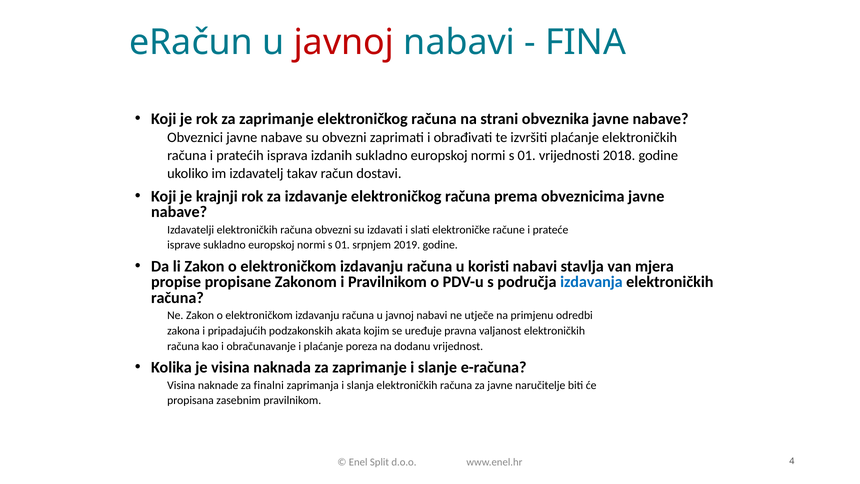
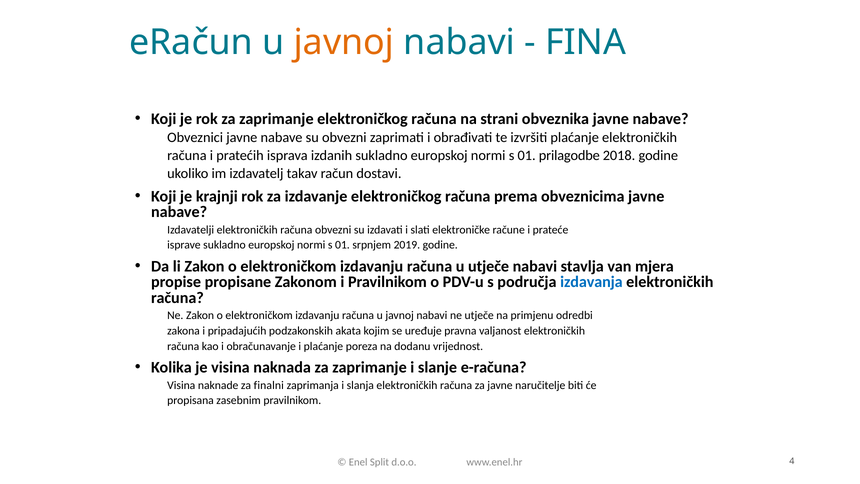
javnoj colour: red -> orange (344, 43)
vrijednosti: vrijednosti -> prilagodbe (569, 156)
u koristi: koristi -> utječe (489, 266)
